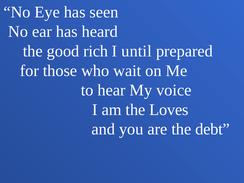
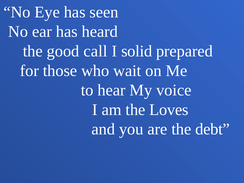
rich: rich -> call (95, 51)
until: until -> solid (137, 51)
